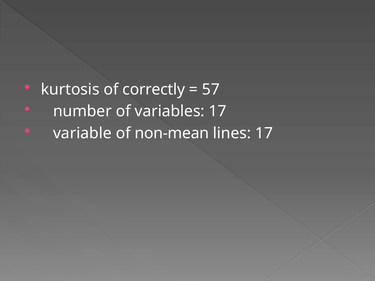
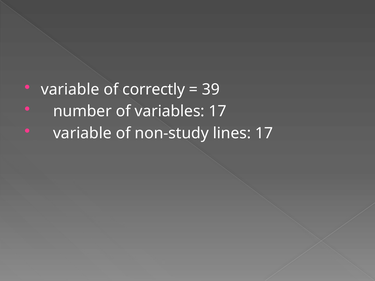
kurtosis: kurtosis -> variable (70, 90)
57: 57 -> 39 (211, 90)
non-mean: non-mean -> non-study (172, 133)
